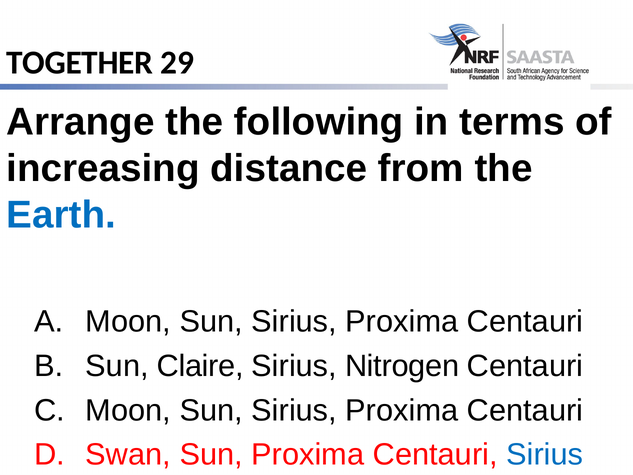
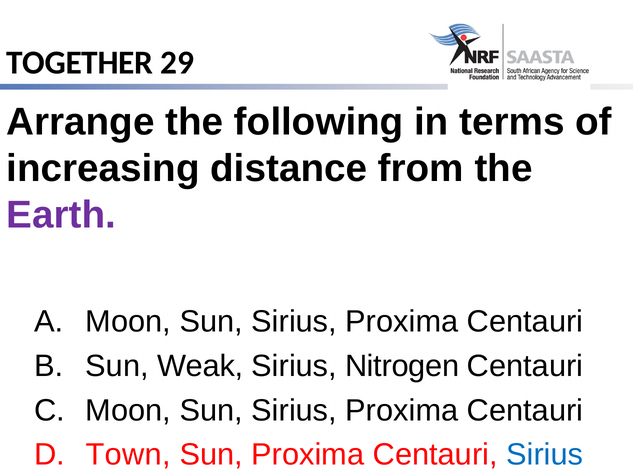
Earth colour: blue -> purple (61, 215)
Claire: Claire -> Weak (200, 366)
Swan: Swan -> Town (128, 454)
